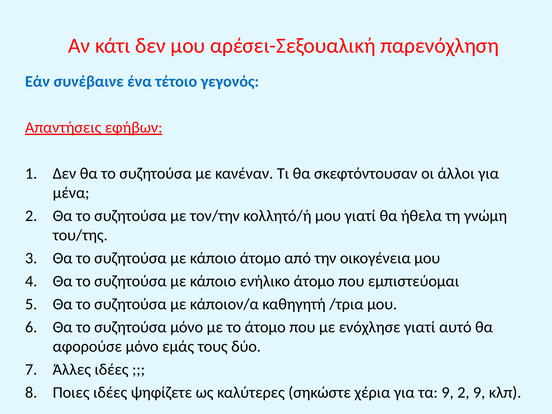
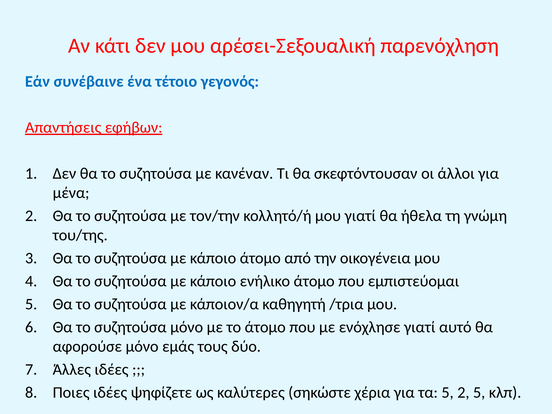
τα 9: 9 -> 5 (448, 392)
2 9: 9 -> 5 (479, 392)
